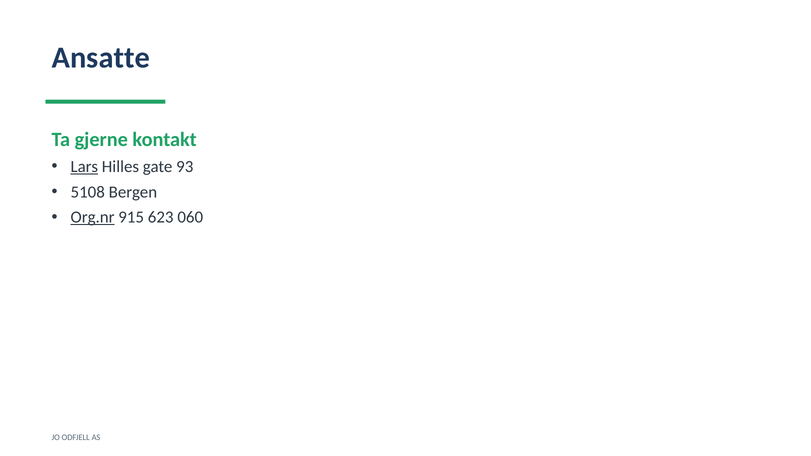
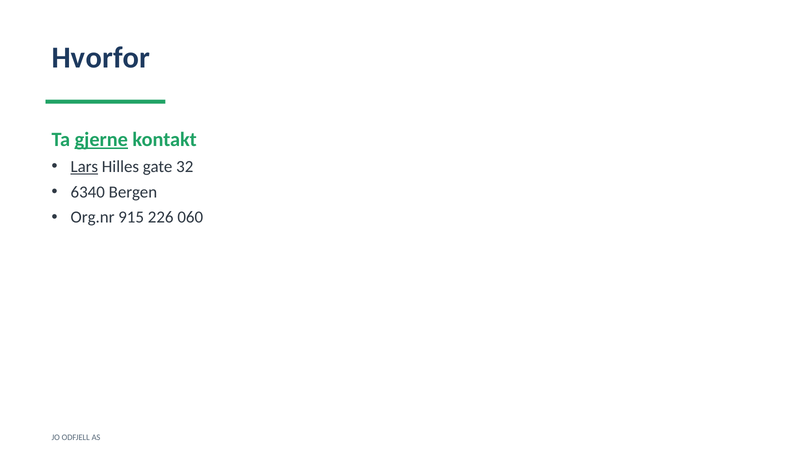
Ansatte: Ansatte -> Hvorfor (101, 58)
gjerne underline: none -> present (101, 140)
93: 93 -> 32 (185, 167)
5108: 5108 -> 6340 (88, 192)
Org.nr underline: present -> none (93, 217)
623: 623 -> 226 (161, 217)
